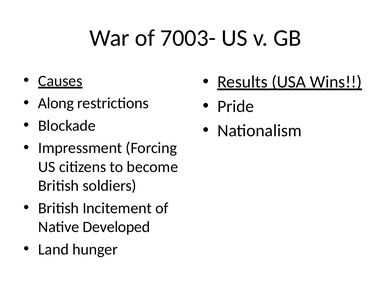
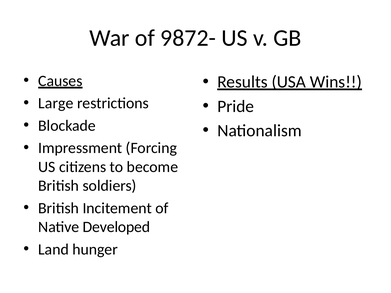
7003-: 7003- -> 9872- (188, 38)
Along: Along -> Large (56, 103)
